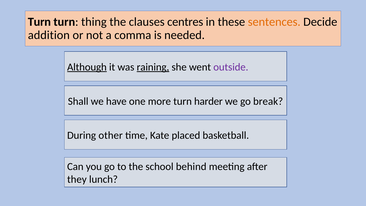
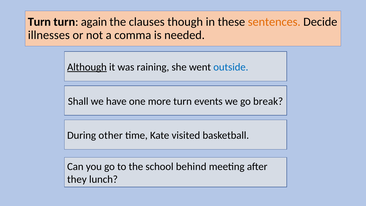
thing: thing -> again (94, 22)
centres: centres -> though (185, 22)
addition: addition -> illnesses (49, 35)
raining underline: present -> none (153, 67)
outside colour: purple -> blue (231, 67)
harder: harder -> events (208, 101)
placed: placed -> visited (186, 135)
